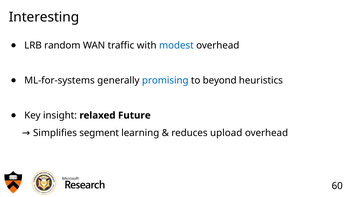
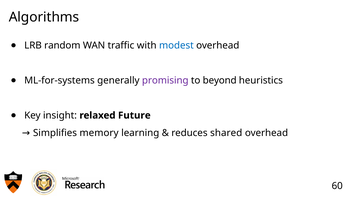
Interesting: Interesting -> Algorithms (44, 17)
promising colour: blue -> purple (165, 81)
segment: segment -> memory (99, 133)
upload: upload -> shared (226, 133)
